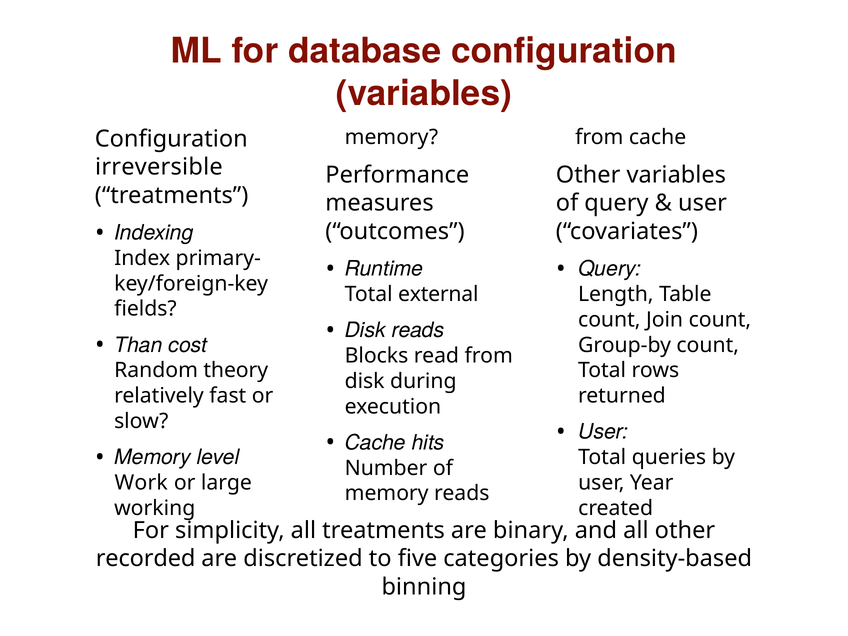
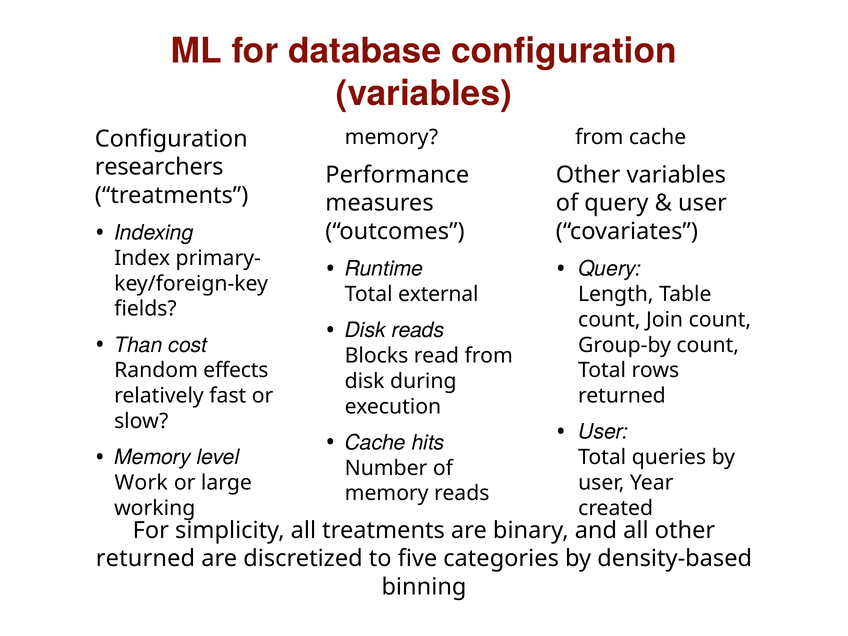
irreversible: irreversible -> researchers (159, 167)
theory: theory -> effects (236, 370)
recorded: recorded -> returned (145, 559)
